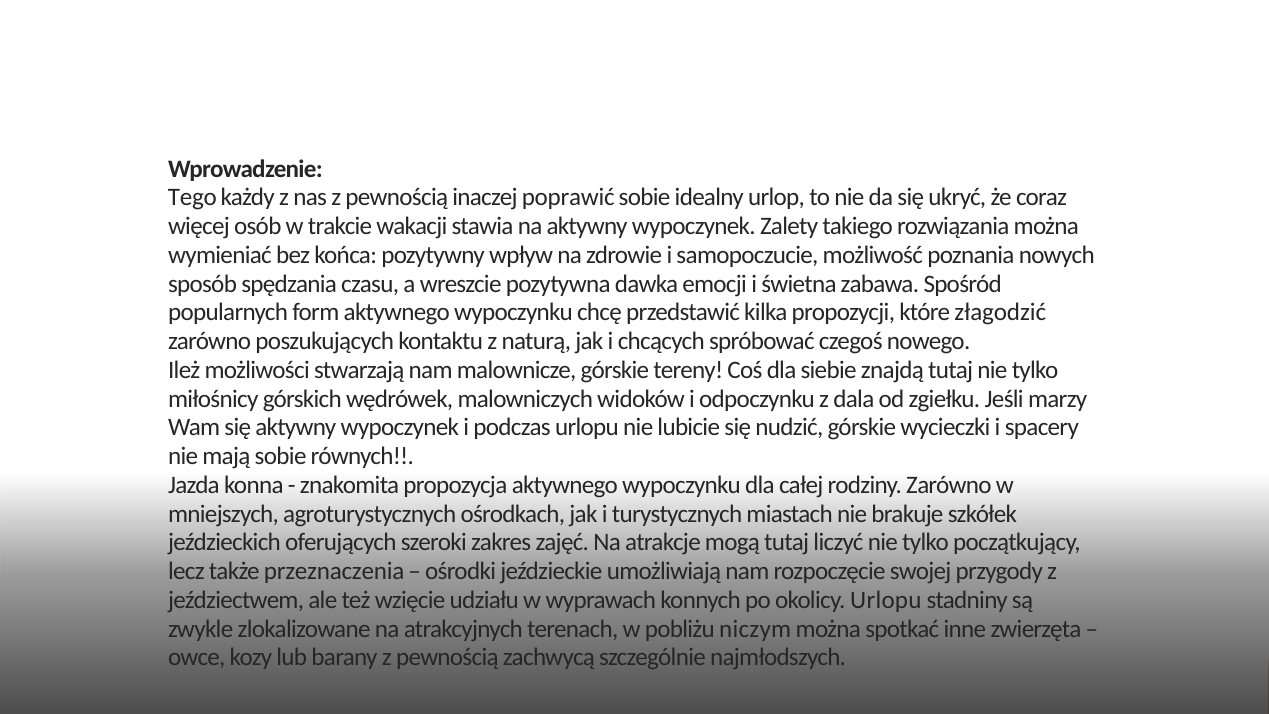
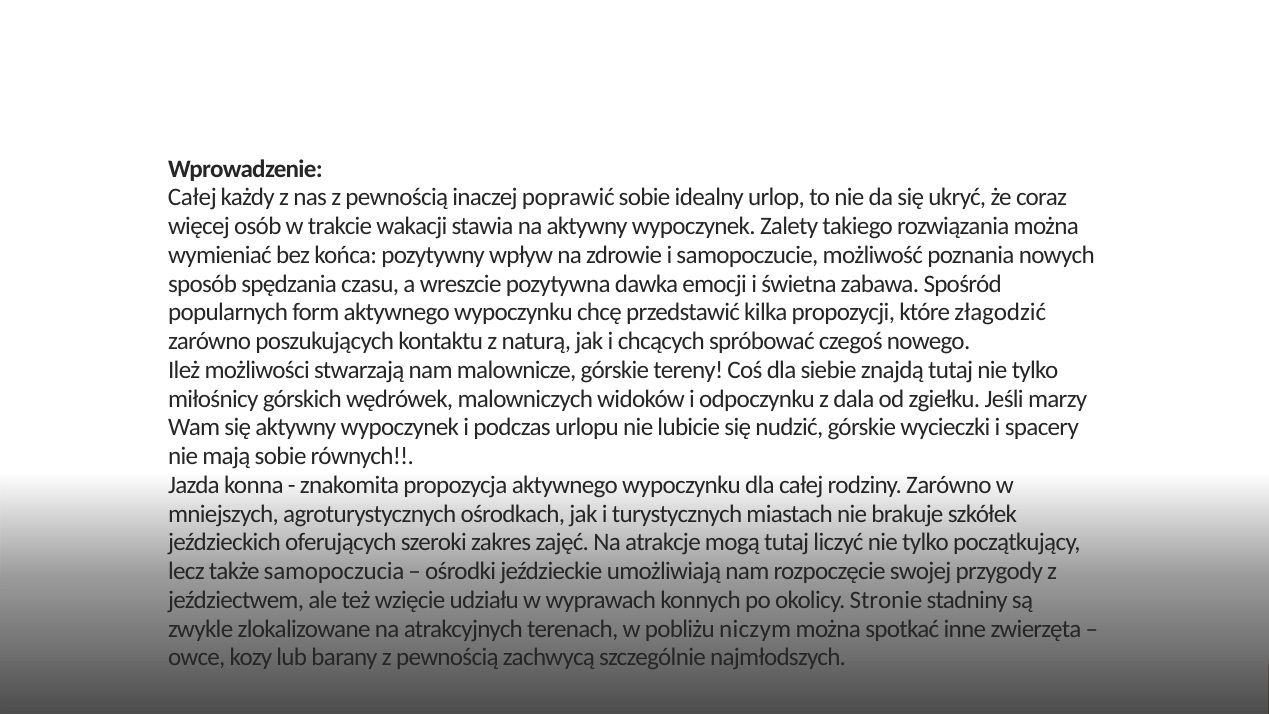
Tego: Tego -> Całej (192, 198)
przeznaczenia: przeznaczenia -> samopoczucia (334, 571)
okolicy Urlopu: Urlopu -> Stronie (886, 600)
